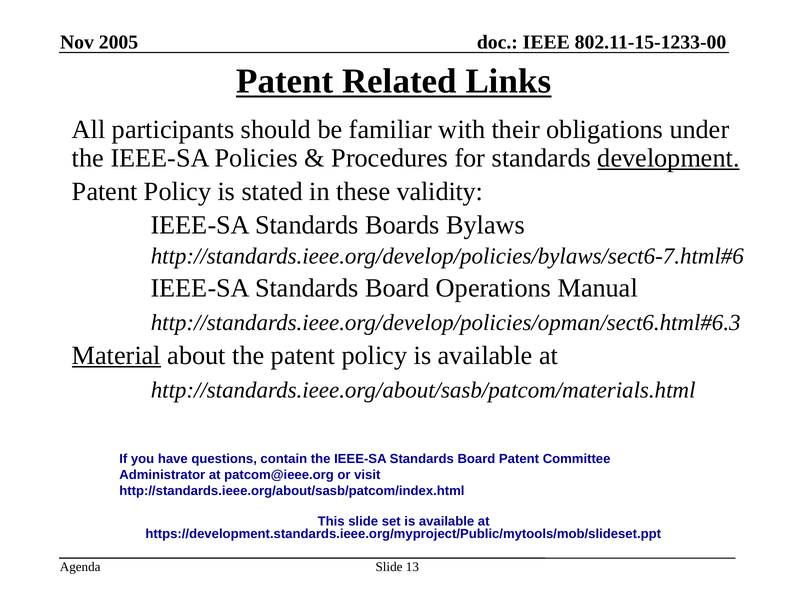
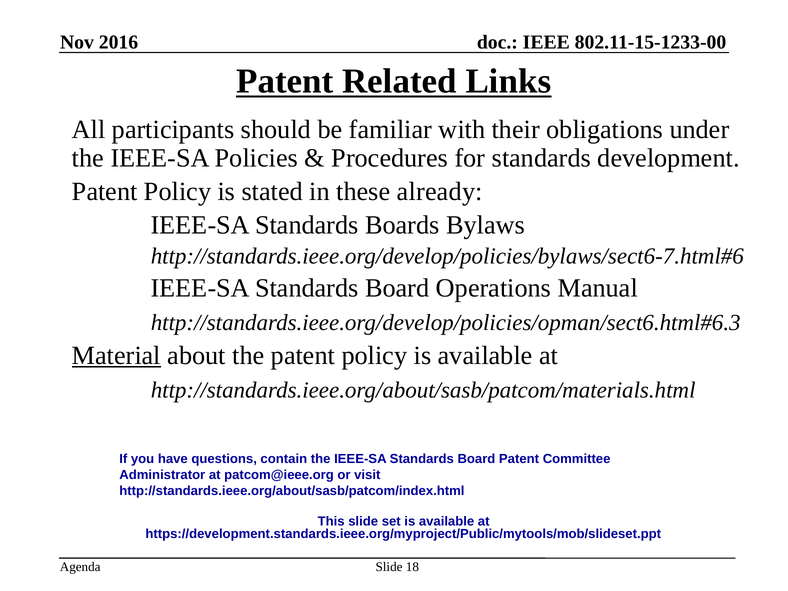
2005: 2005 -> 2016 (118, 42)
development underline: present -> none (669, 158)
validity: validity -> already (440, 192)
13: 13 -> 18 (412, 567)
